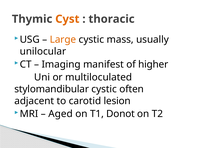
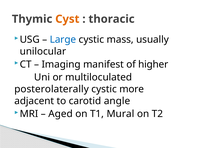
Large colour: orange -> blue (63, 40)
stylomandibular: stylomandibular -> posterolaterally (52, 89)
often: often -> more (132, 89)
lesion: lesion -> angle (117, 101)
Donot: Donot -> Mural (120, 114)
